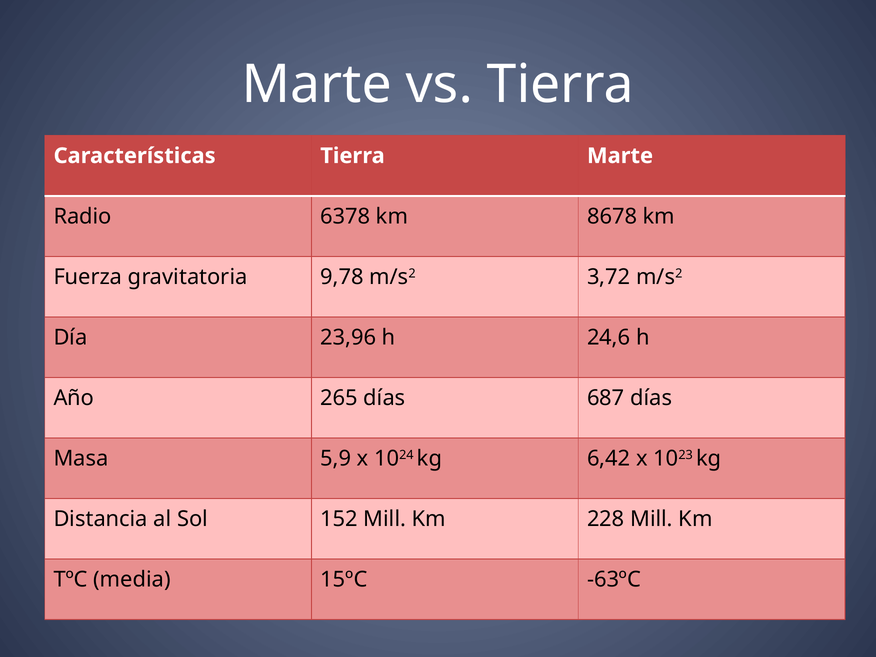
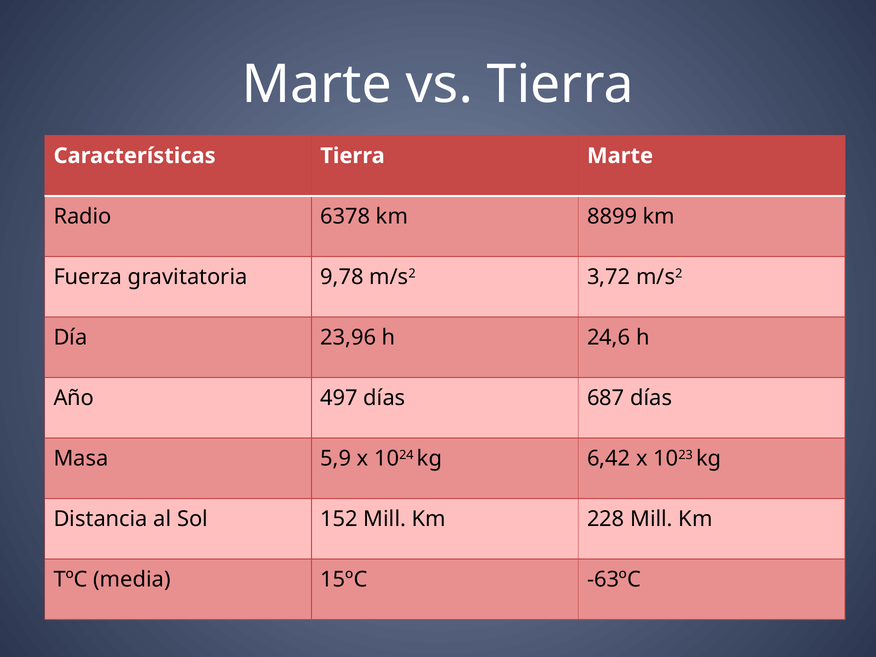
8678: 8678 -> 8899 (612, 216)
265: 265 -> 497 (339, 398)
